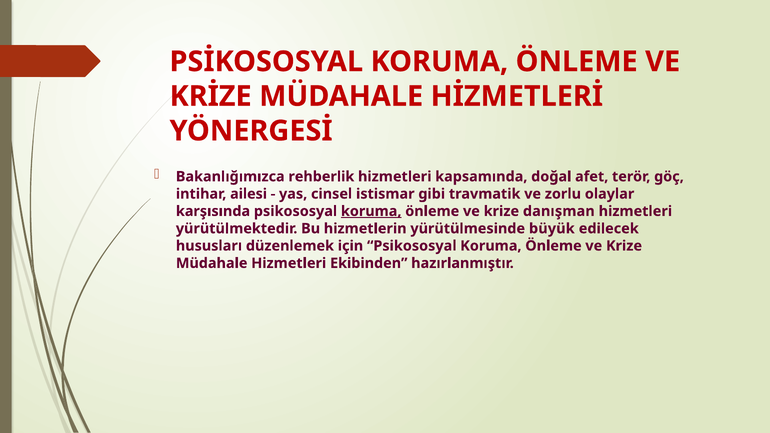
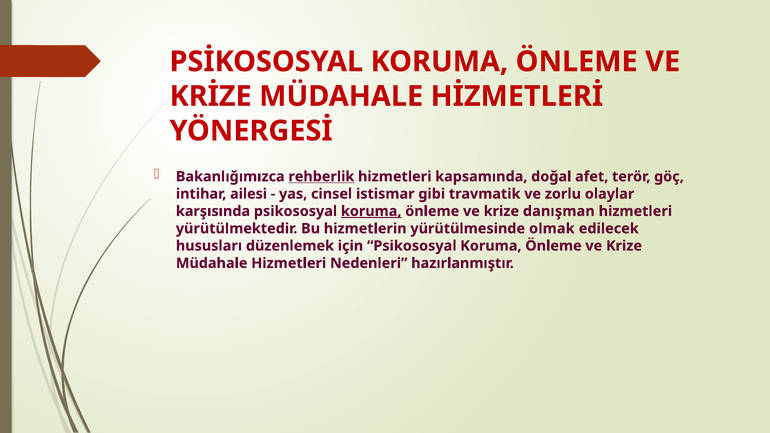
rehberlik underline: none -> present (321, 177)
büyük: büyük -> olmak (552, 229)
Ekibinden: Ekibinden -> Nedenleri (369, 263)
